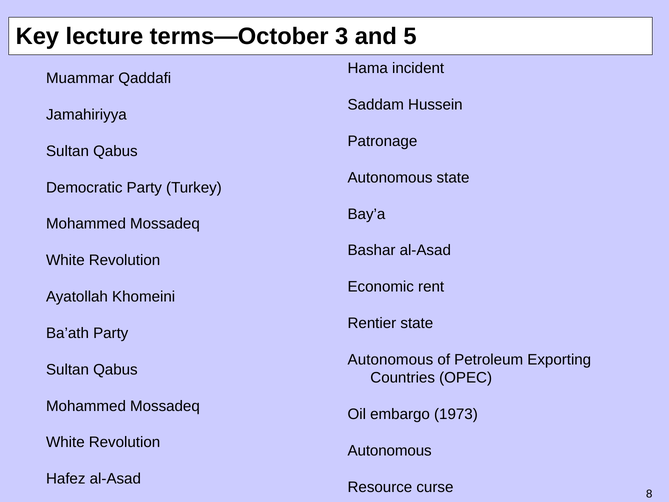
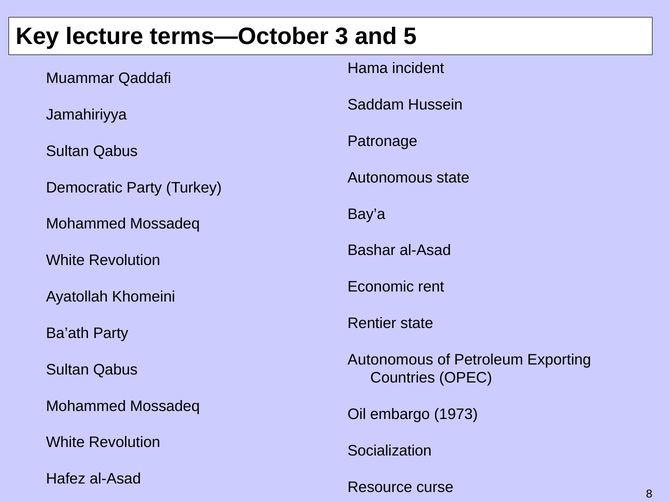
Autonomous: Autonomous -> Socialization (390, 450)
